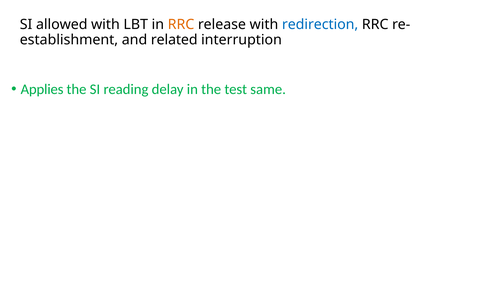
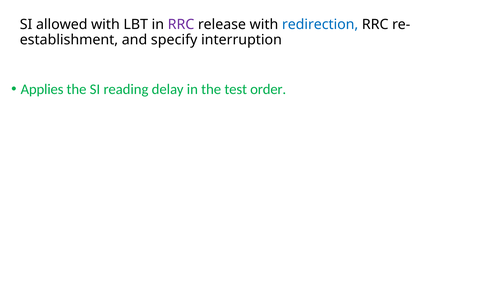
RRC colour: orange -> purple (181, 25)
related: related -> specify (174, 40)
same: same -> order (268, 90)
